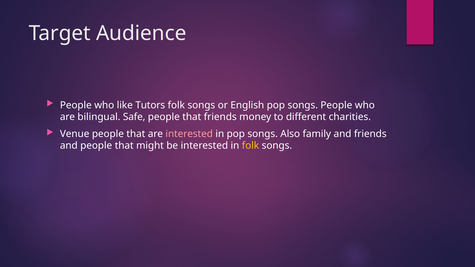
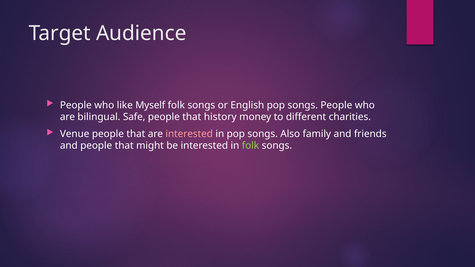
Tutors: Tutors -> Myself (150, 105)
that friends: friends -> history (220, 117)
folk colour: yellow -> light green (250, 146)
